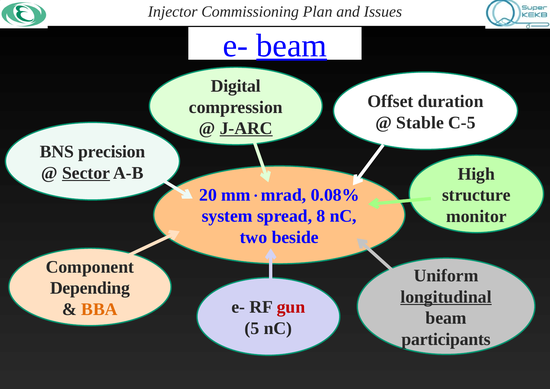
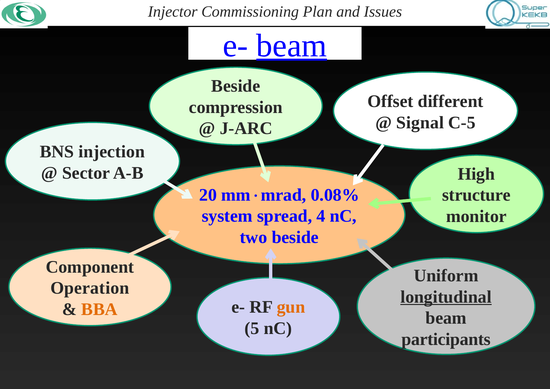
Digital: Digital -> Beside (236, 86)
duration: duration -> different (451, 101)
Stable: Stable -> Signal (420, 123)
J-ARC underline: present -> none (246, 128)
precision: precision -> injection (112, 152)
Sector underline: present -> none (86, 173)
8: 8 -> 4 (321, 216)
Depending: Depending -> Operation (90, 288)
gun colour: red -> orange (291, 307)
